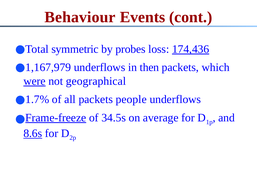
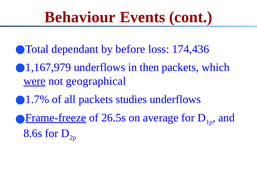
symmetric: symmetric -> dependant (75, 49)
probes: probes -> before (130, 49)
174,436 underline: present -> none (191, 49)
people: people -> studies (131, 99)
34.5s: 34.5s -> 26.5s (114, 118)
8.6s underline: present -> none (33, 133)
